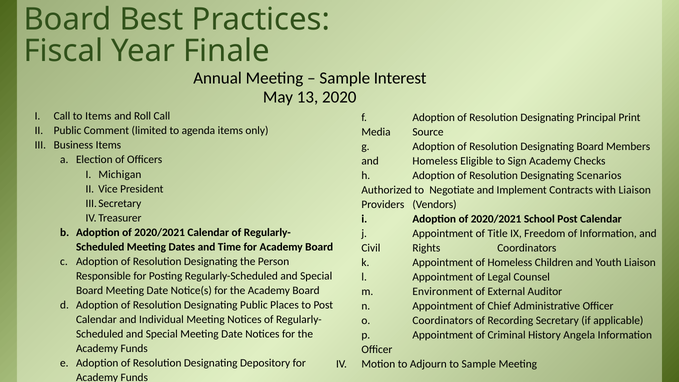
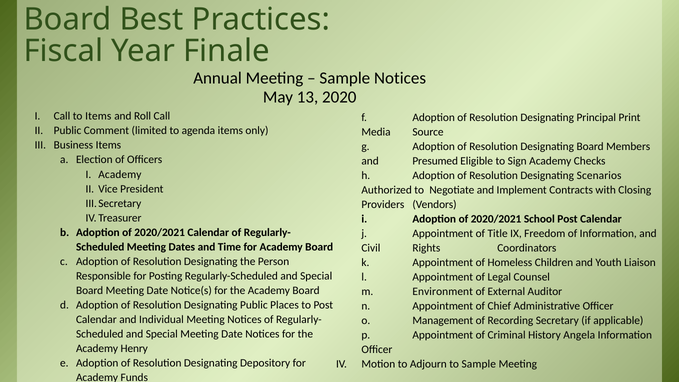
Sample Interest: Interest -> Notices (400, 78)
and Homeless: Homeless -> Presumed (435, 161)
I Michigan: Michigan -> Academy (120, 174)
with Liaison: Liaison -> Closing (635, 190)
o Coordinators: Coordinators -> Management (443, 321)
Funds: Funds -> Henry (134, 349)
